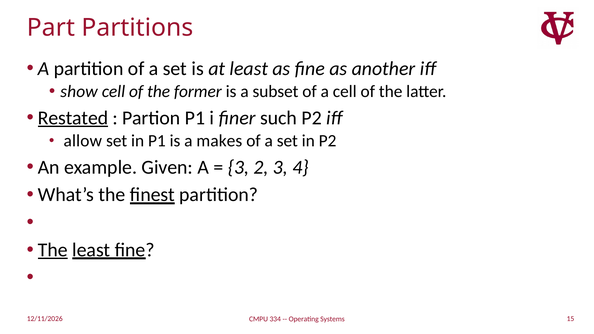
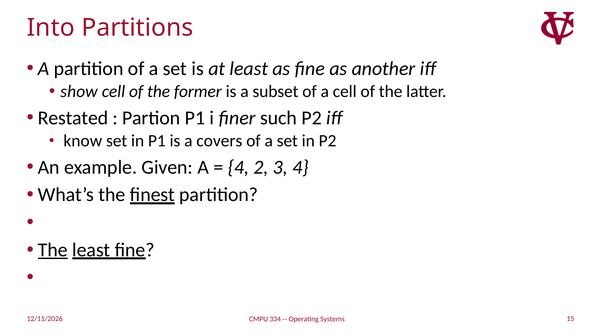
Part: Part -> Into (51, 28)
Restated underline: present -> none (73, 118)
allow: allow -> know (83, 141)
makes: makes -> covers (219, 141)
3: 3 -> 4 (238, 167)
